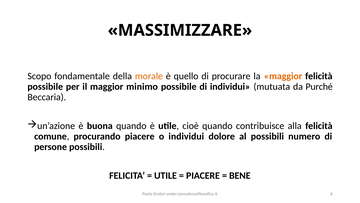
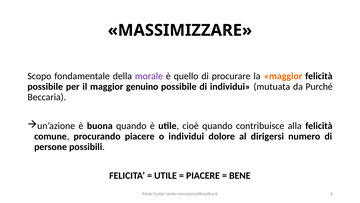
morale colour: orange -> purple (149, 76)
minimo: minimo -> genuino (142, 86)
al possibili: possibili -> dirigersi (267, 136)
